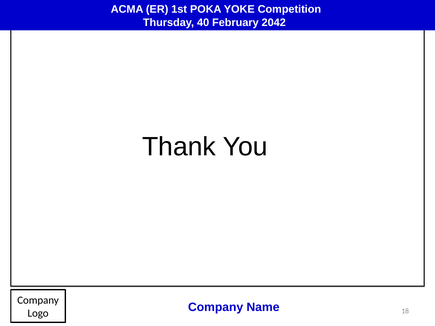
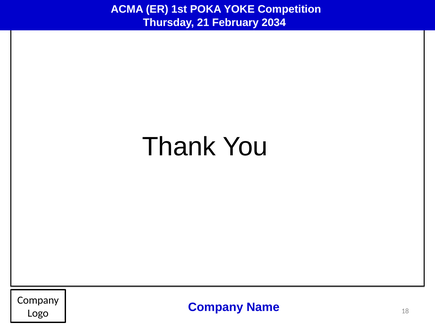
40: 40 -> 21 (203, 22)
2042: 2042 -> 2034 (274, 22)
